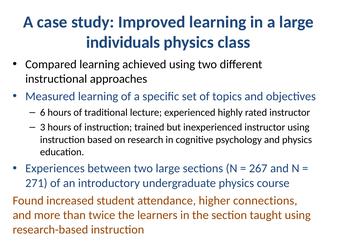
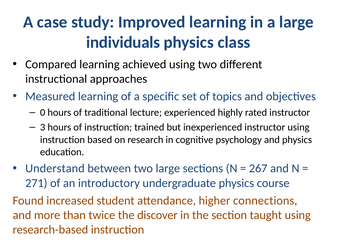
6: 6 -> 0 (43, 113)
Experiences: Experiences -> Understand (55, 169)
learners: learners -> discover (157, 216)
